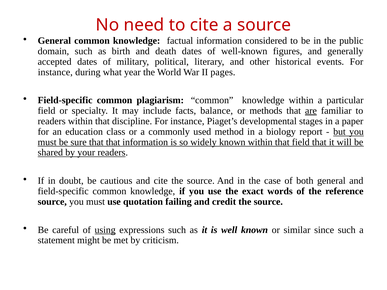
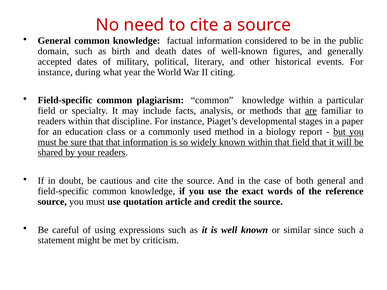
pages: pages -> citing (223, 72)
balance: balance -> analysis (217, 111)
failing: failing -> article (178, 202)
using underline: present -> none (105, 230)
